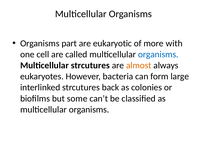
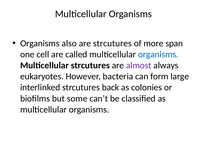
part: part -> also (69, 43)
are eukaryotic: eukaryotic -> strcutures (112, 43)
with: with -> span (174, 43)
almost colour: orange -> purple (139, 66)
